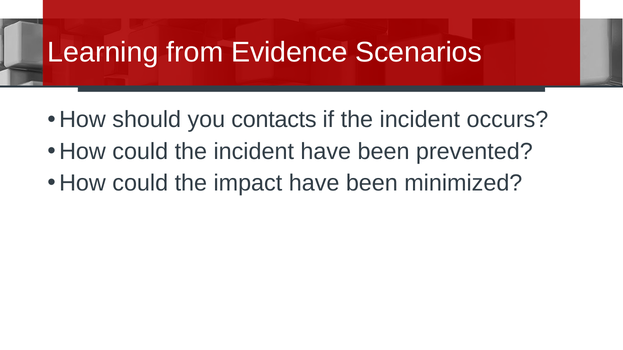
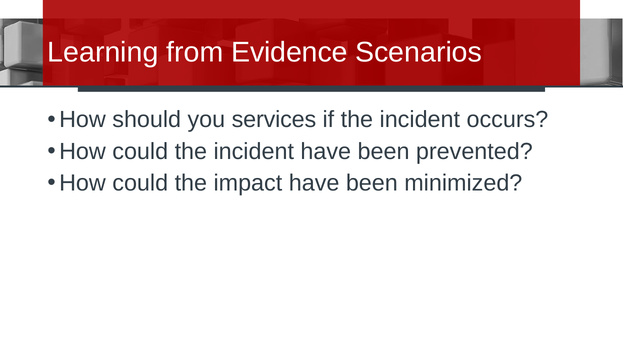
contacts: contacts -> services (274, 120)
